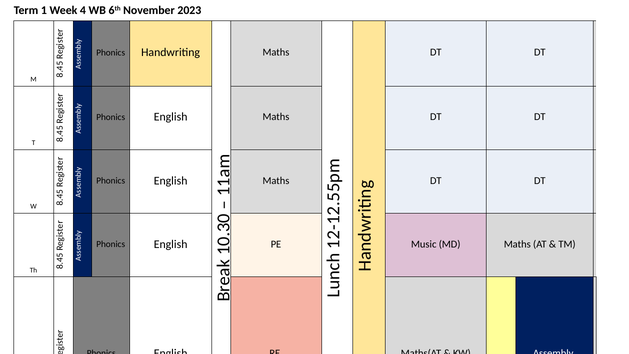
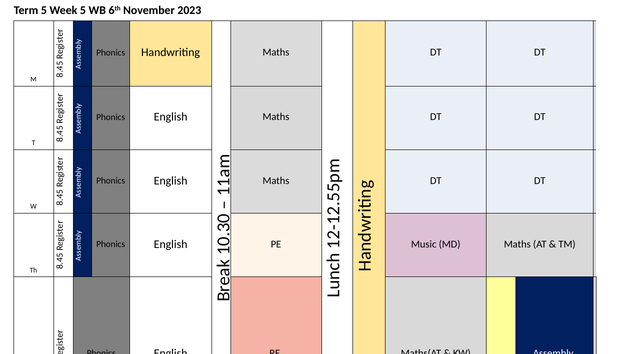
Term 1: 1 -> 5 (44, 10)
Week 4: 4 -> 5 (83, 10)
